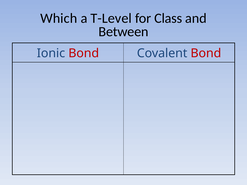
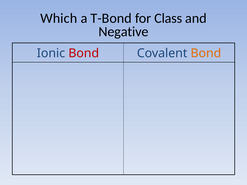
T-Level: T-Level -> T-Bond (111, 18)
Between: Between -> Negative (124, 32)
Bond colour: red -> orange (206, 53)
